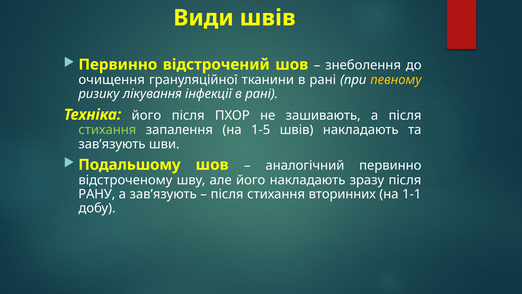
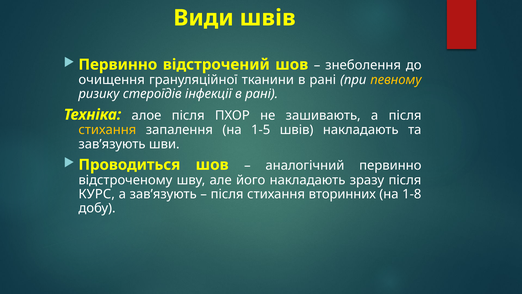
лікування: лікування -> стероїдів (152, 94)
Техніка його: його -> алое (146, 115)
стихання colour: light green -> yellow (107, 130)
Подальшому: Подальшому -> Проводиться (129, 165)
РАНУ: РАНУ -> КУРС (97, 194)
1-1: 1-1 -> 1-8 (412, 194)
